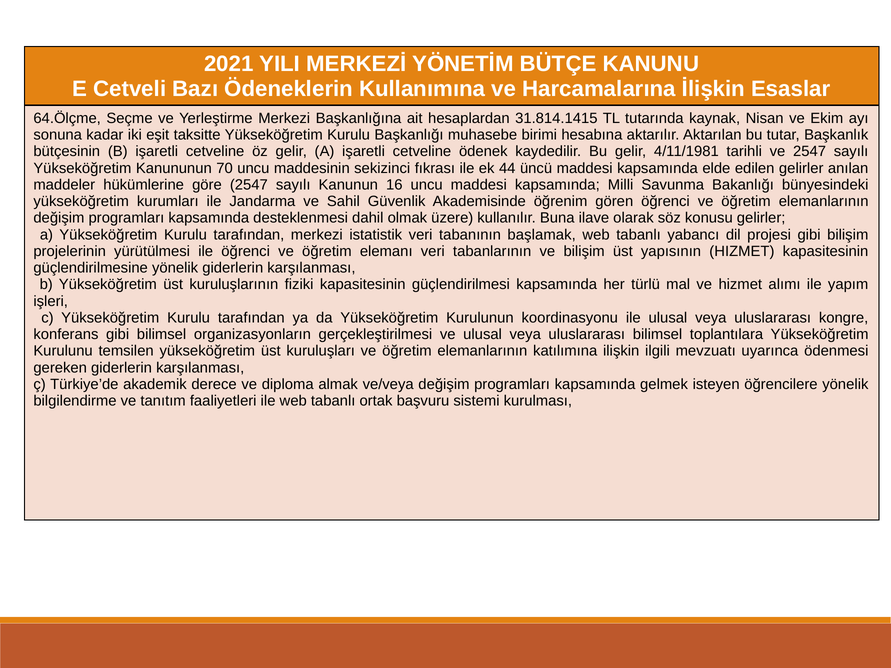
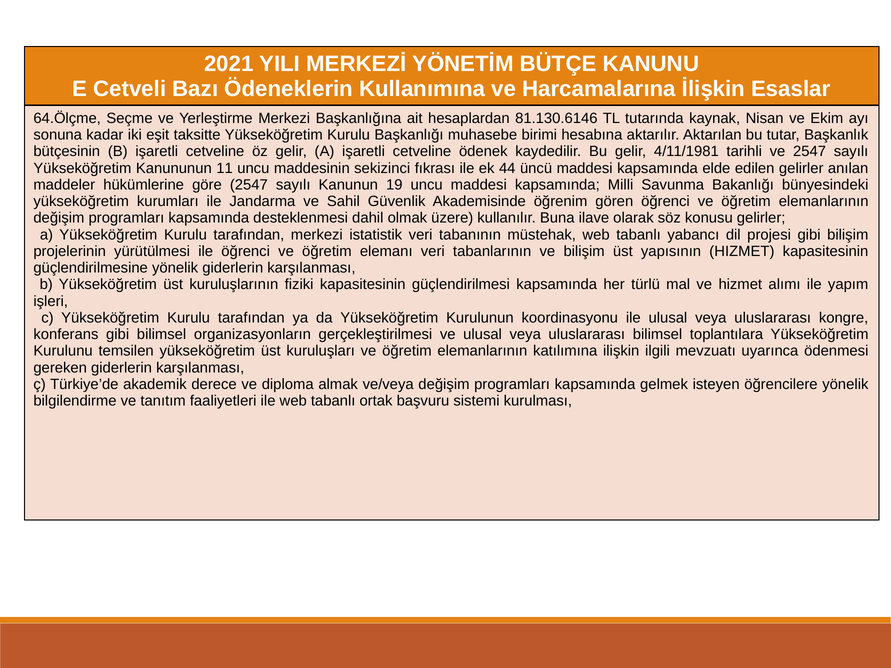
31.814.1415: 31.814.1415 -> 81.130.6146 (556, 118)
70: 70 -> 11 (225, 168)
16: 16 -> 19 (394, 185)
başlamak: başlamak -> müstehak (542, 235)
